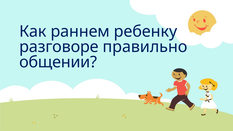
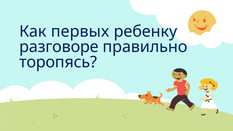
раннем: раннем -> первых (80, 31)
общении: общении -> торопясь (58, 62)
